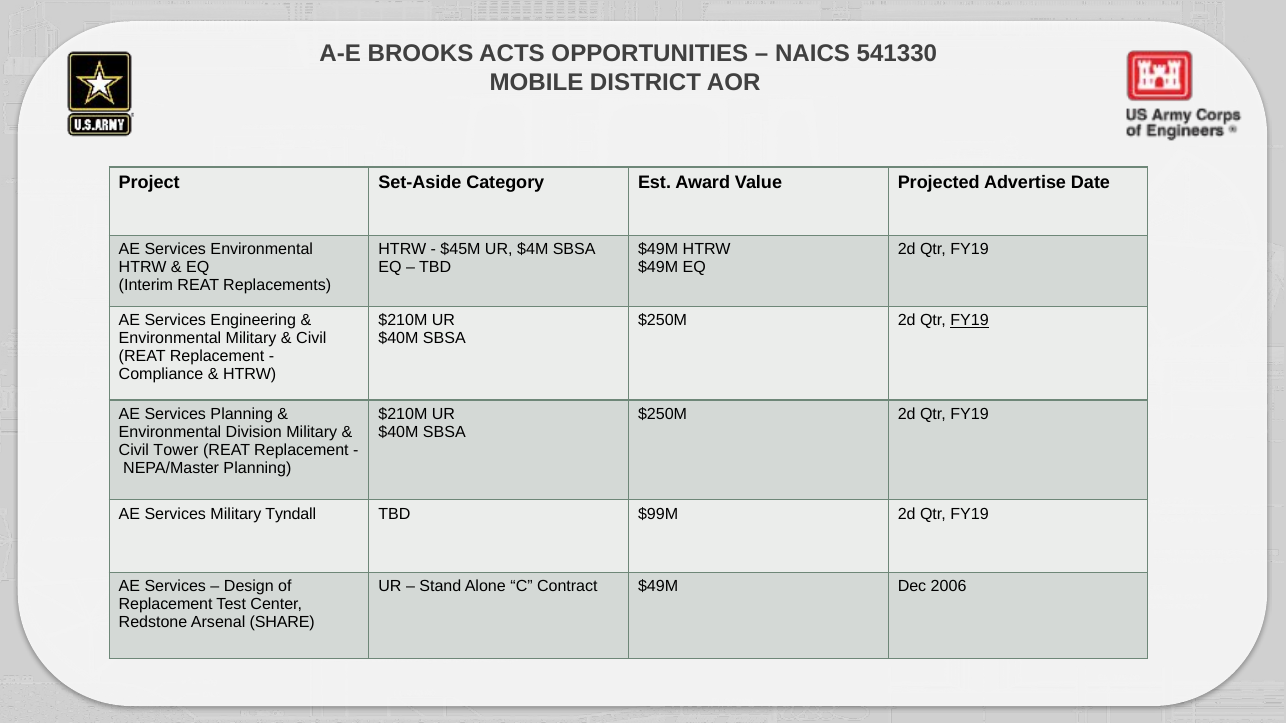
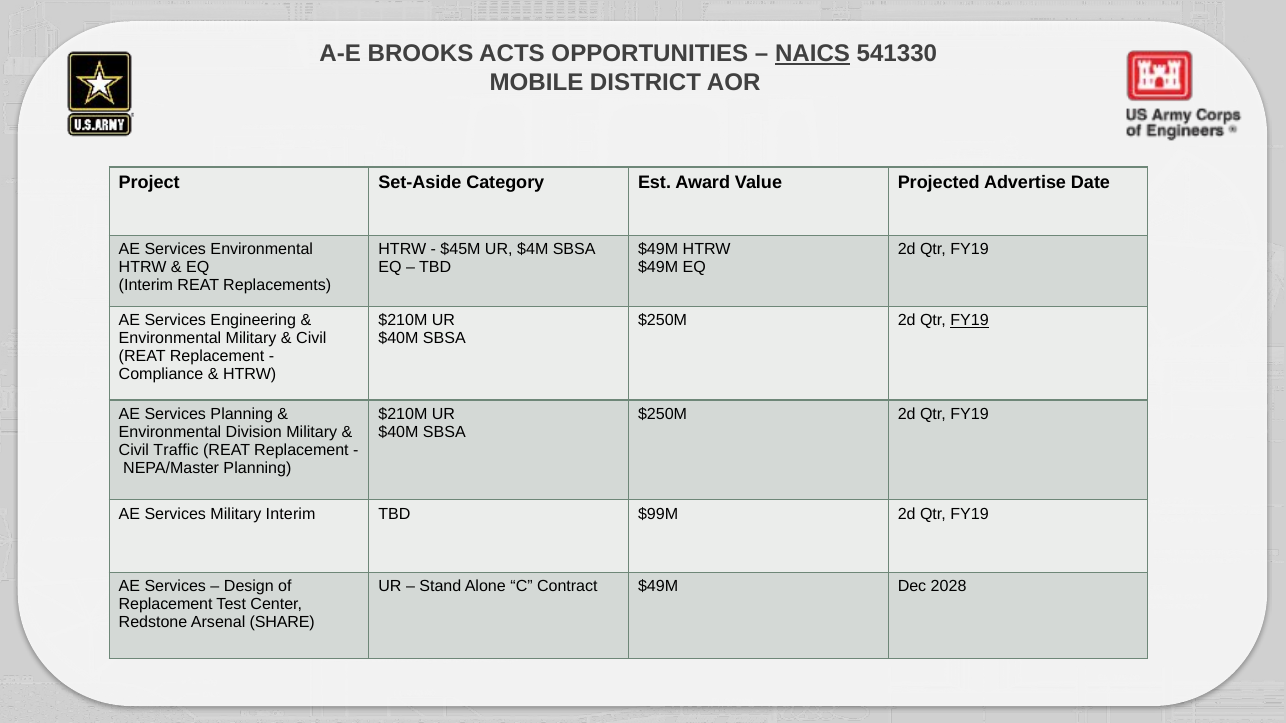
NAICS underline: none -> present (813, 54)
Tower: Tower -> Traffic (176, 450)
Military Tyndall: Tyndall -> Interim (291, 514)
2006: 2006 -> 2028 (949, 587)
